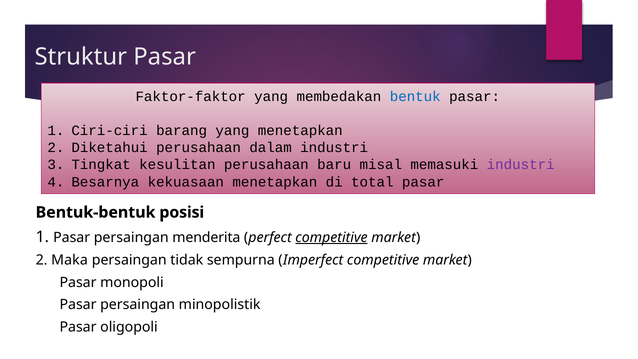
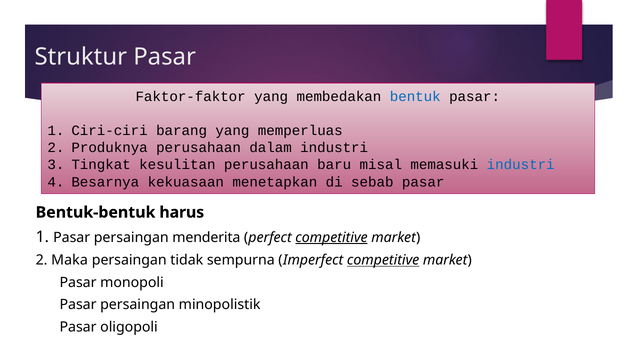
yang menetapkan: menetapkan -> memperluas (300, 131)
Diketahui: Diketahui -> Produknya (110, 148)
industri colour: purple -> blue (521, 165)
total: total -> sebab (372, 182)
posisi: posisi -> harus (182, 212)
competitive underline: none -> present (383, 260)
